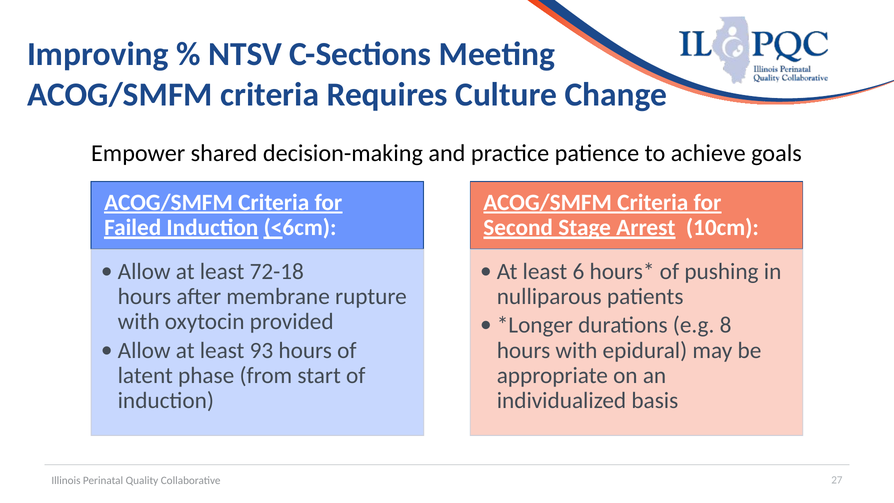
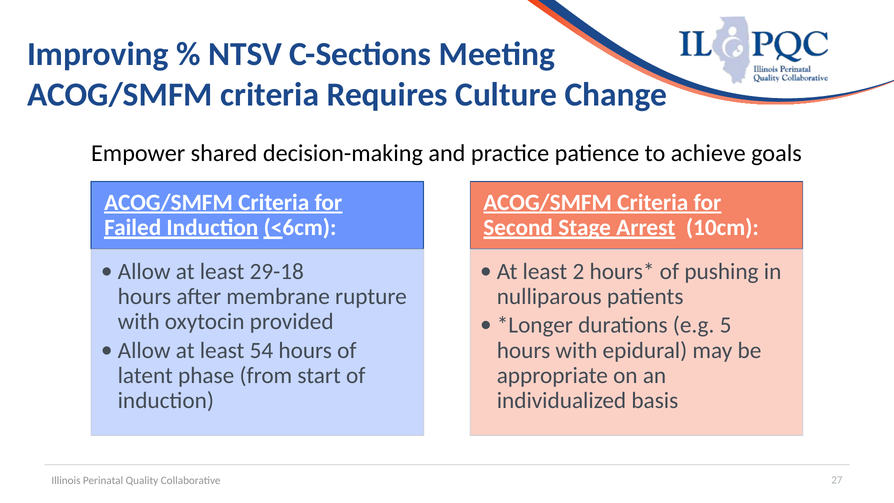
72-18: 72-18 -> 29-18 (277, 271)
6: 6 -> 2 (578, 271)
8: 8 -> 5 (726, 325)
93: 93 -> 54 (261, 350)
